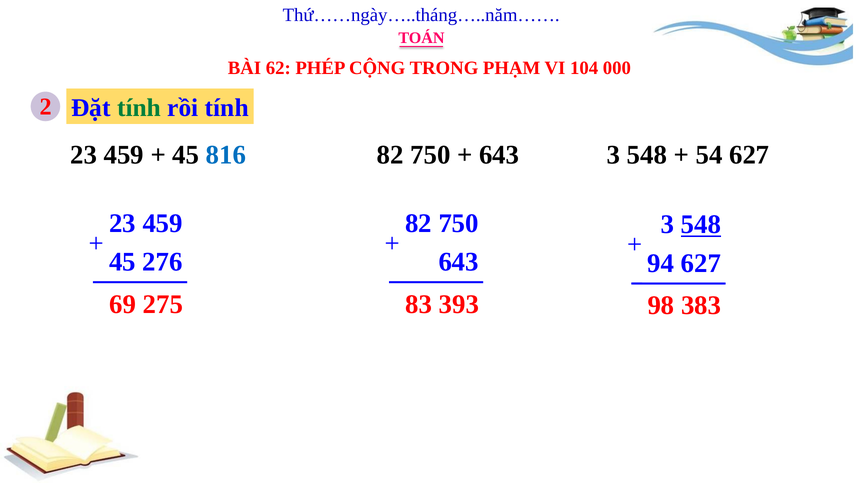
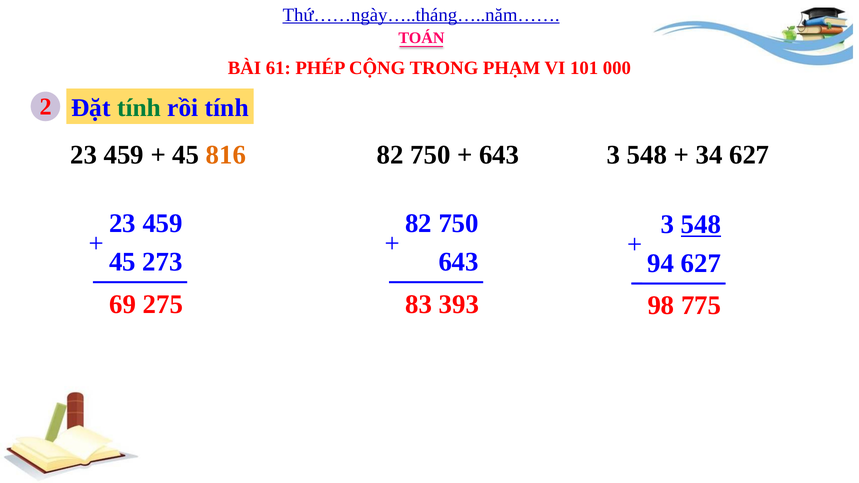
Thứ……ngày…..tháng…..năm…… underline: none -> present (421, 15)
62: 62 -> 61 (278, 68)
104: 104 -> 101 (584, 68)
816 colour: blue -> orange (226, 155)
54: 54 -> 34 (709, 155)
276: 276 -> 273 (163, 262)
383: 383 -> 775 (701, 305)
